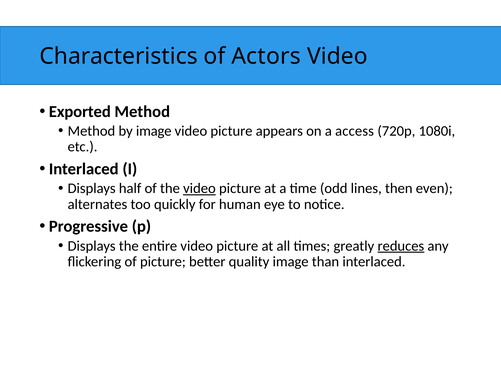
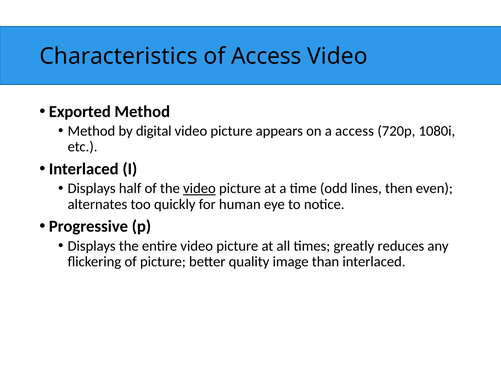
of Actors: Actors -> Access (266, 56)
by image: image -> digital (154, 131)
reduces underline: present -> none (401, 246)
